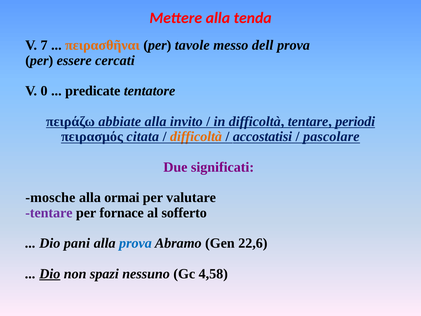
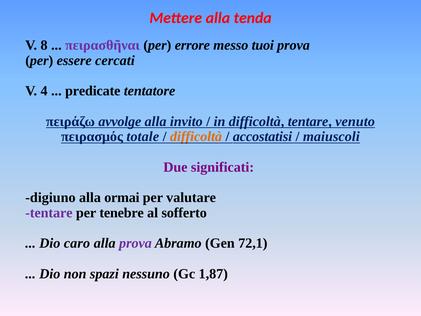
7: 7 -> 8 (44, 45)
πειρασθῆναι colour: orange -> purple (102, 45)
tavole: tavole -> errore (192, 45)
dell: dell -> tuoi (263, 45)
0: 0 -> 4 (44, 91)
abbiate: abbiate -> avvolge (120, 121)
periodi: periodi -> venuto (355, 121)
citata: citata -> totale (143, 137)
pascolare: pascolare -> maiuscoli (331, 137)
mosche: mosche -> digiuno (50, 197)
fornace: fornace -> tenebre (122, 213)
pani: pani -> caro (77, 243)
prova colour: blue -> purple (135, 243)
22,6: 22,6 -> 72,1 (253, 243)
Dio underline: present -> none (50, 274)
4,58: 4,58 -> 1,87 (213, 274)
